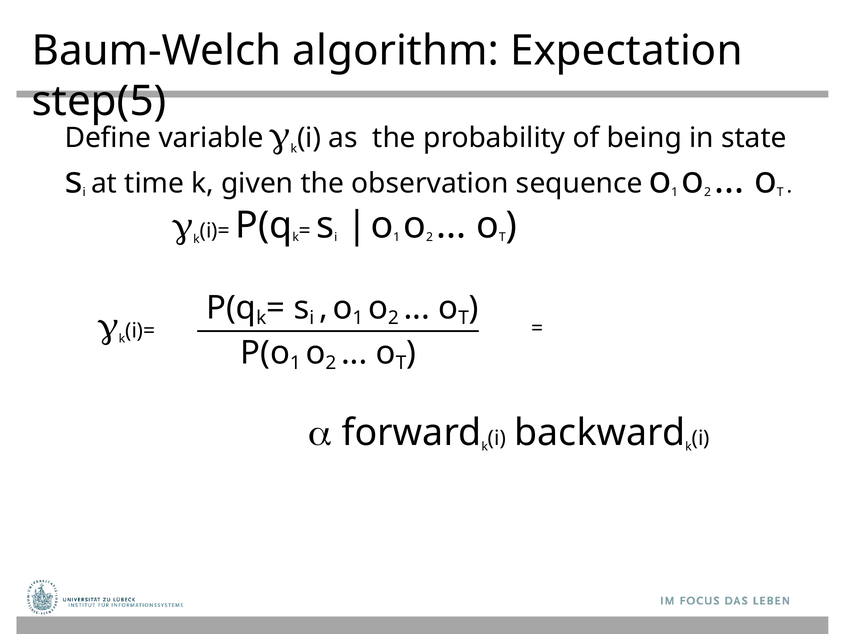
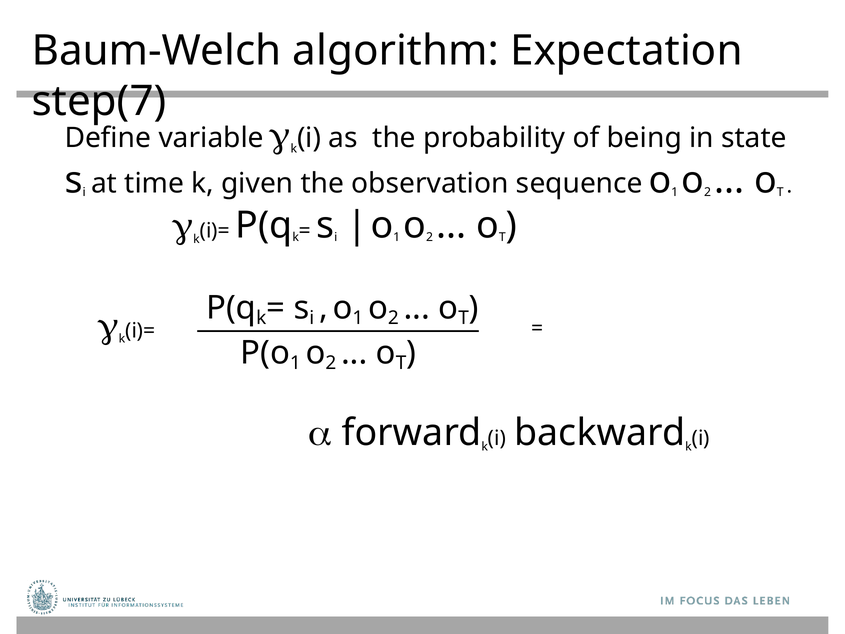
step(5: step(5 -> step(7 (99, 101)
